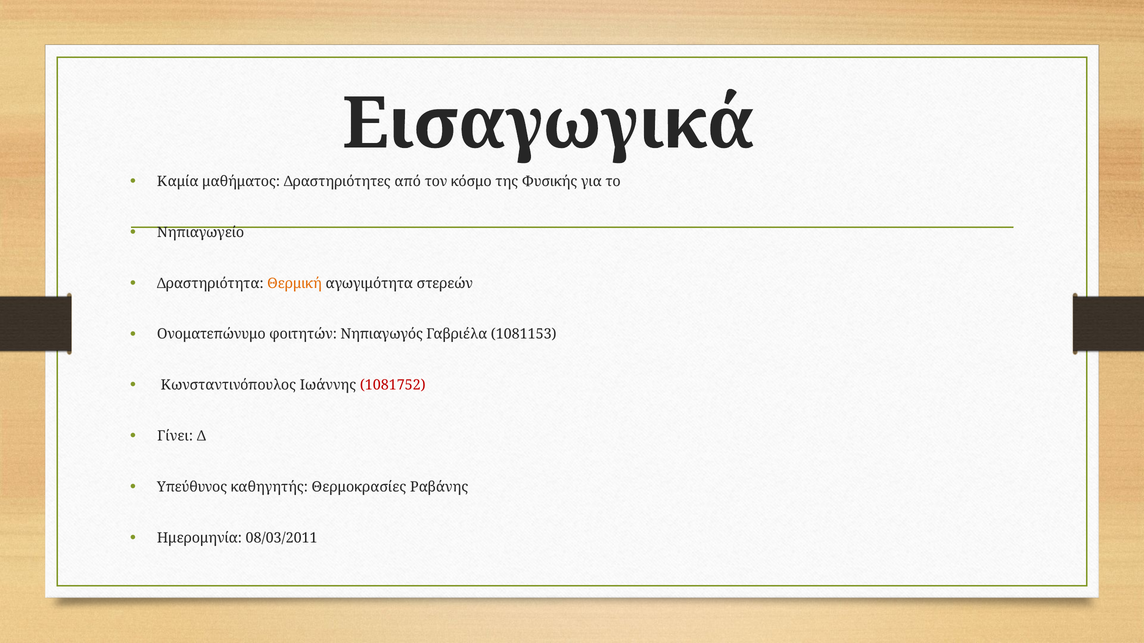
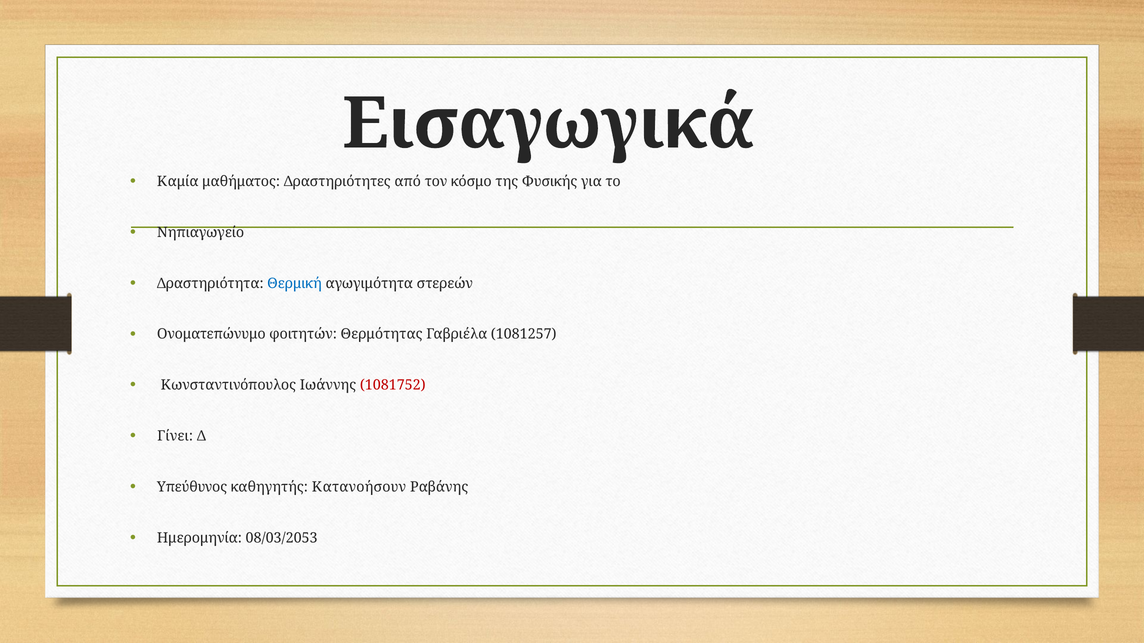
Θερμική colour: orange -> blue (295, 284)
Νηπιαγωγός: Νηπιαγωγός -> Θερμότητας (382, 335)
1081153: 1081153 -> 1081257 (524, 335)
Θερμοκρασίες: Θερμοκρασίες -> Κατανοήσουν (359, 488)
08/03/2011: 08/03/2011 -> 08/03/2053 (282, 539)
